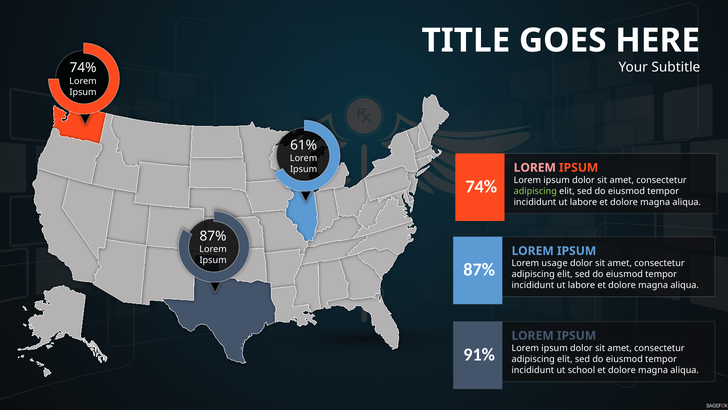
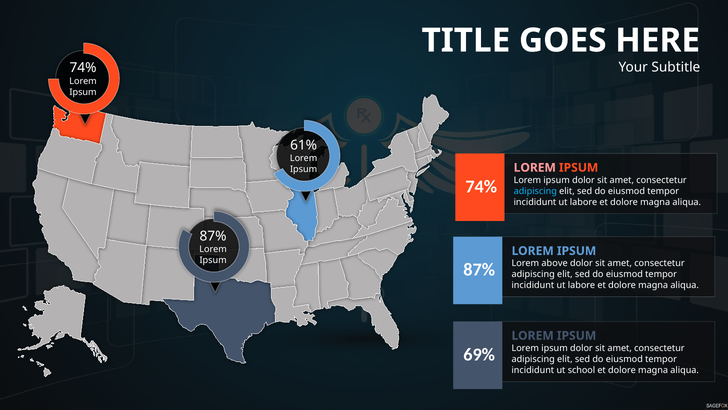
adipiscing colour: light green -> light blue (535, 191)
usage: usage -> above (555, 263)
91%: 91% -> 69% (479, 354)
